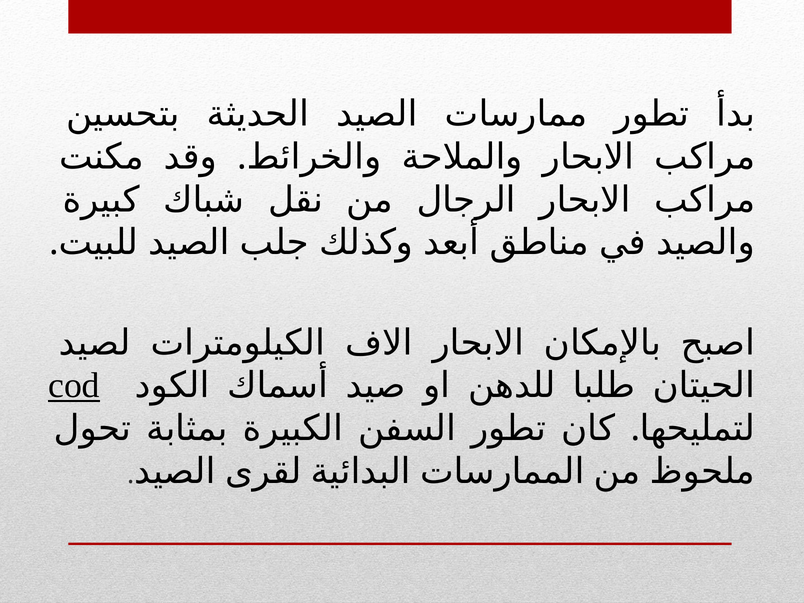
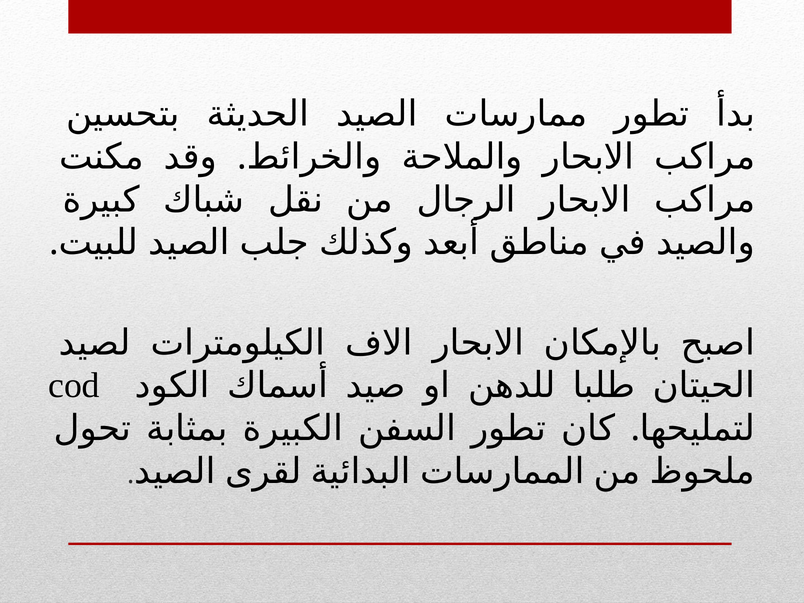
cod underline: present -> none (74, 386)
